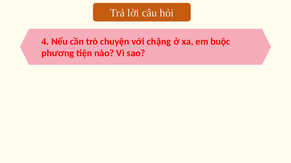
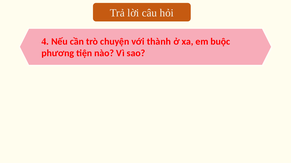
chặng: chặng -> thành (159, 42)
